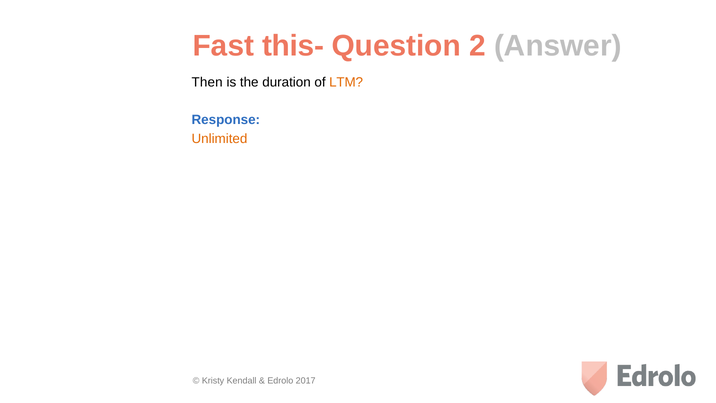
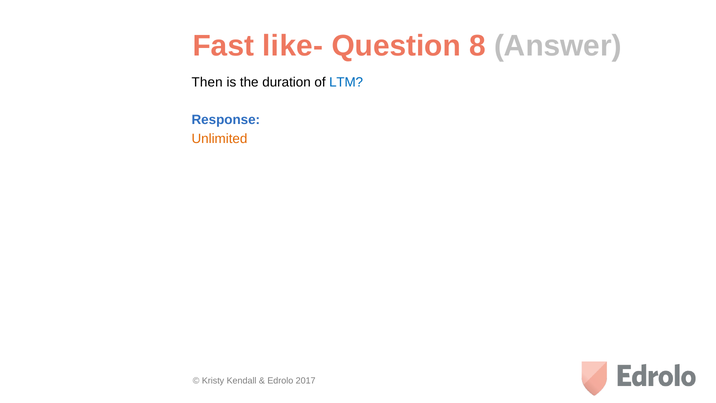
this-: this- -> like- (293, 46)
2: 2 -> 8 (477, 46)
LTM colour: orange -> blue (346, 82)
